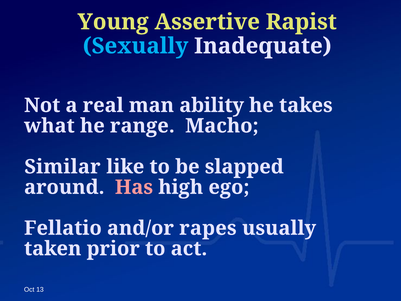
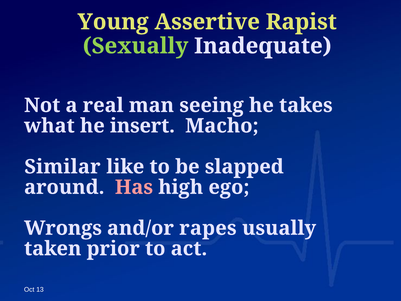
Sexually colour: light blue -> light green (136, 46)
ability: ability -> seeing (212, 105)
range: range -> insert (142, 126)
Fellatio: Fellatio -> Wrongs (63, 228)
